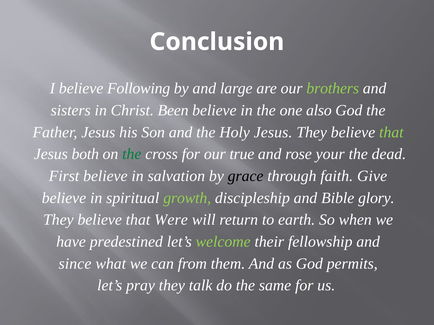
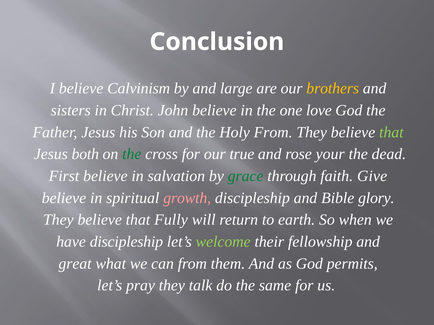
Following: Following -> Calvinism (139, 89)
brothers colour: light green -> yellow (333, 89)
Been: Been -> John (173, 111)
also: also -> love (319, 111)
Holy Jesus: Jesus -> From (273, 132)
grace colour: black -> green (246, 176)
growth colour: light green -> pink (187, 198)
Were: Were -> Fully (171, 220)
have predestined: predestined -> discipleship (126, 242)
since: since -> great (75, 264)
